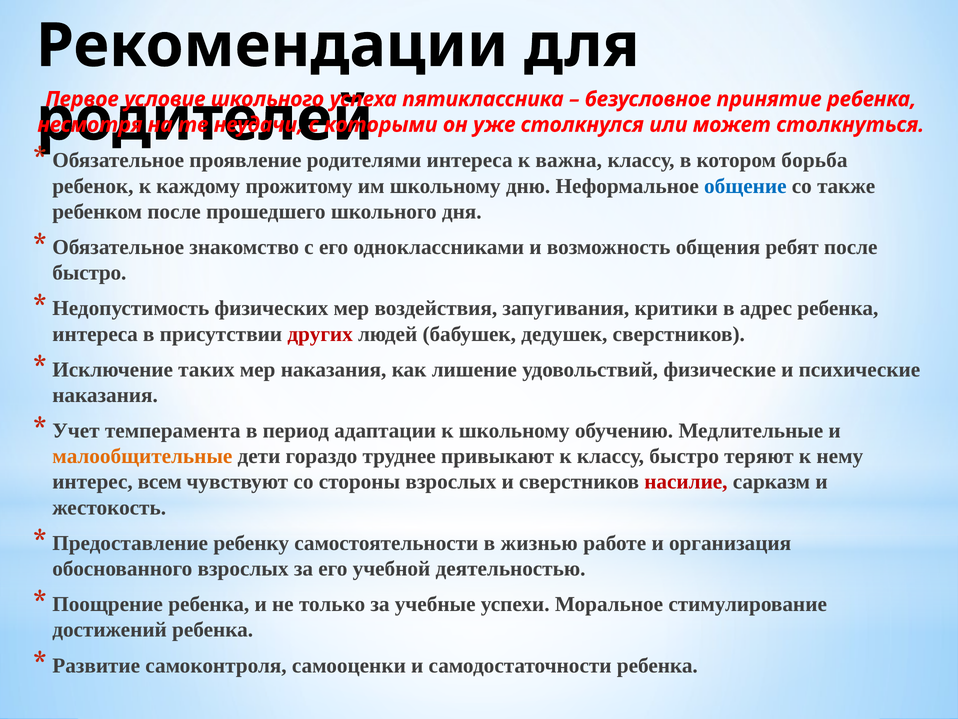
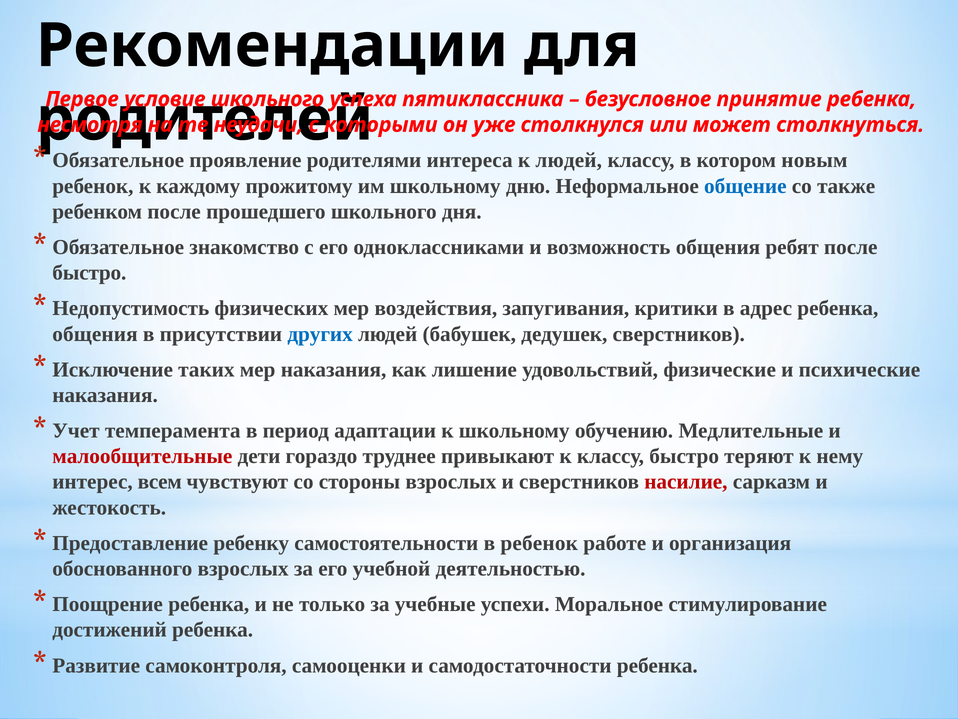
к важна: важна -> людей (569, 160)
борьба: борьба -> новым (814, 160)
интереса: интереса -> общения (95, 334)
других colour: red -> blue (320, 334)
малообщительные colour: orange -> red (142, 456)
в жизнью: жизнью -> ребенок (539, 543)
